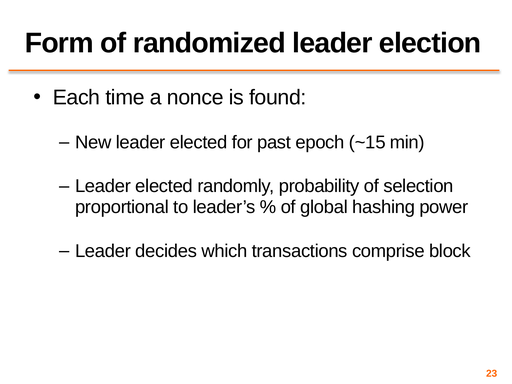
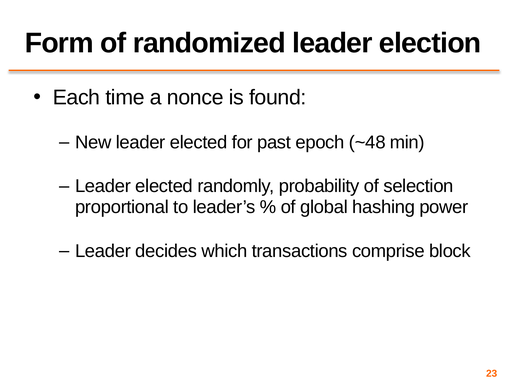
~15: ~15 -> ~48 (367, 142)
